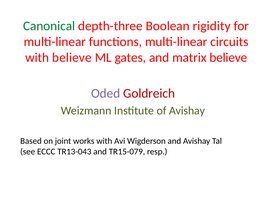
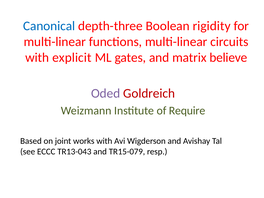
Canonical colour: green -> blue (49, 26)
with believe: believe -> explicit (72, 58)
of Avishay: Avishay -> Require (187, 111)
